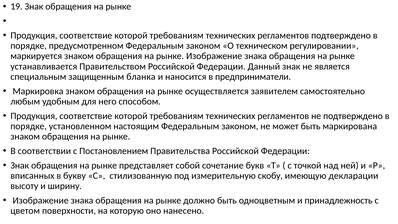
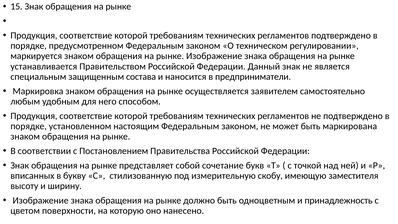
19: 19 -> 15 (16, 7)
бланка: бланка -> состава (141, 77)
декларации: декларации -> заместителя (353, 176)
